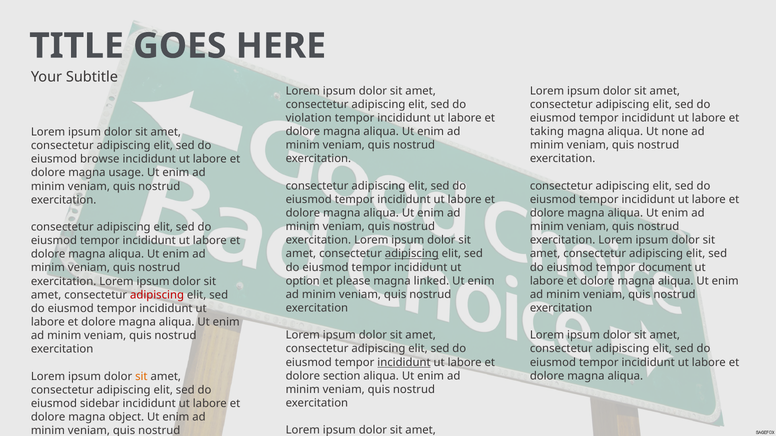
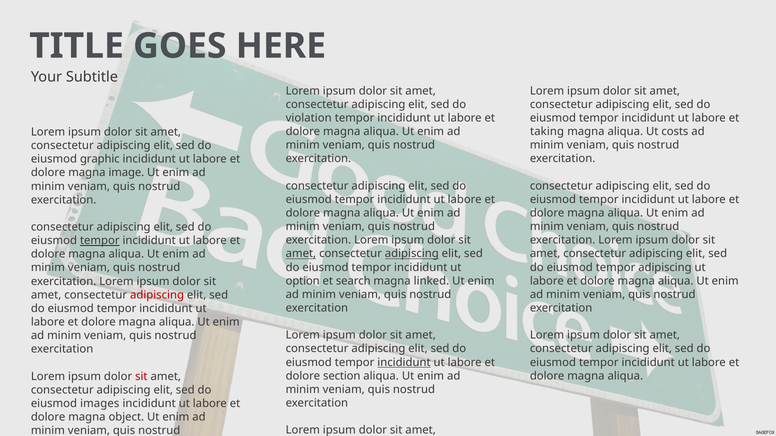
none: none -> costs (675, 132)
browse: browse -> graphic (100, 159)
usage: usage -> image (126, 173)
tempor underline: none -> present (100, 241)
amet underline: none -> present (301, 254)
tempor document: document -> adipiscing (665, 268)
please: please -> search (353, 281)
sit colour: orange -> red (141, 377)
sidebar: sidebar -> images (100, 404)
